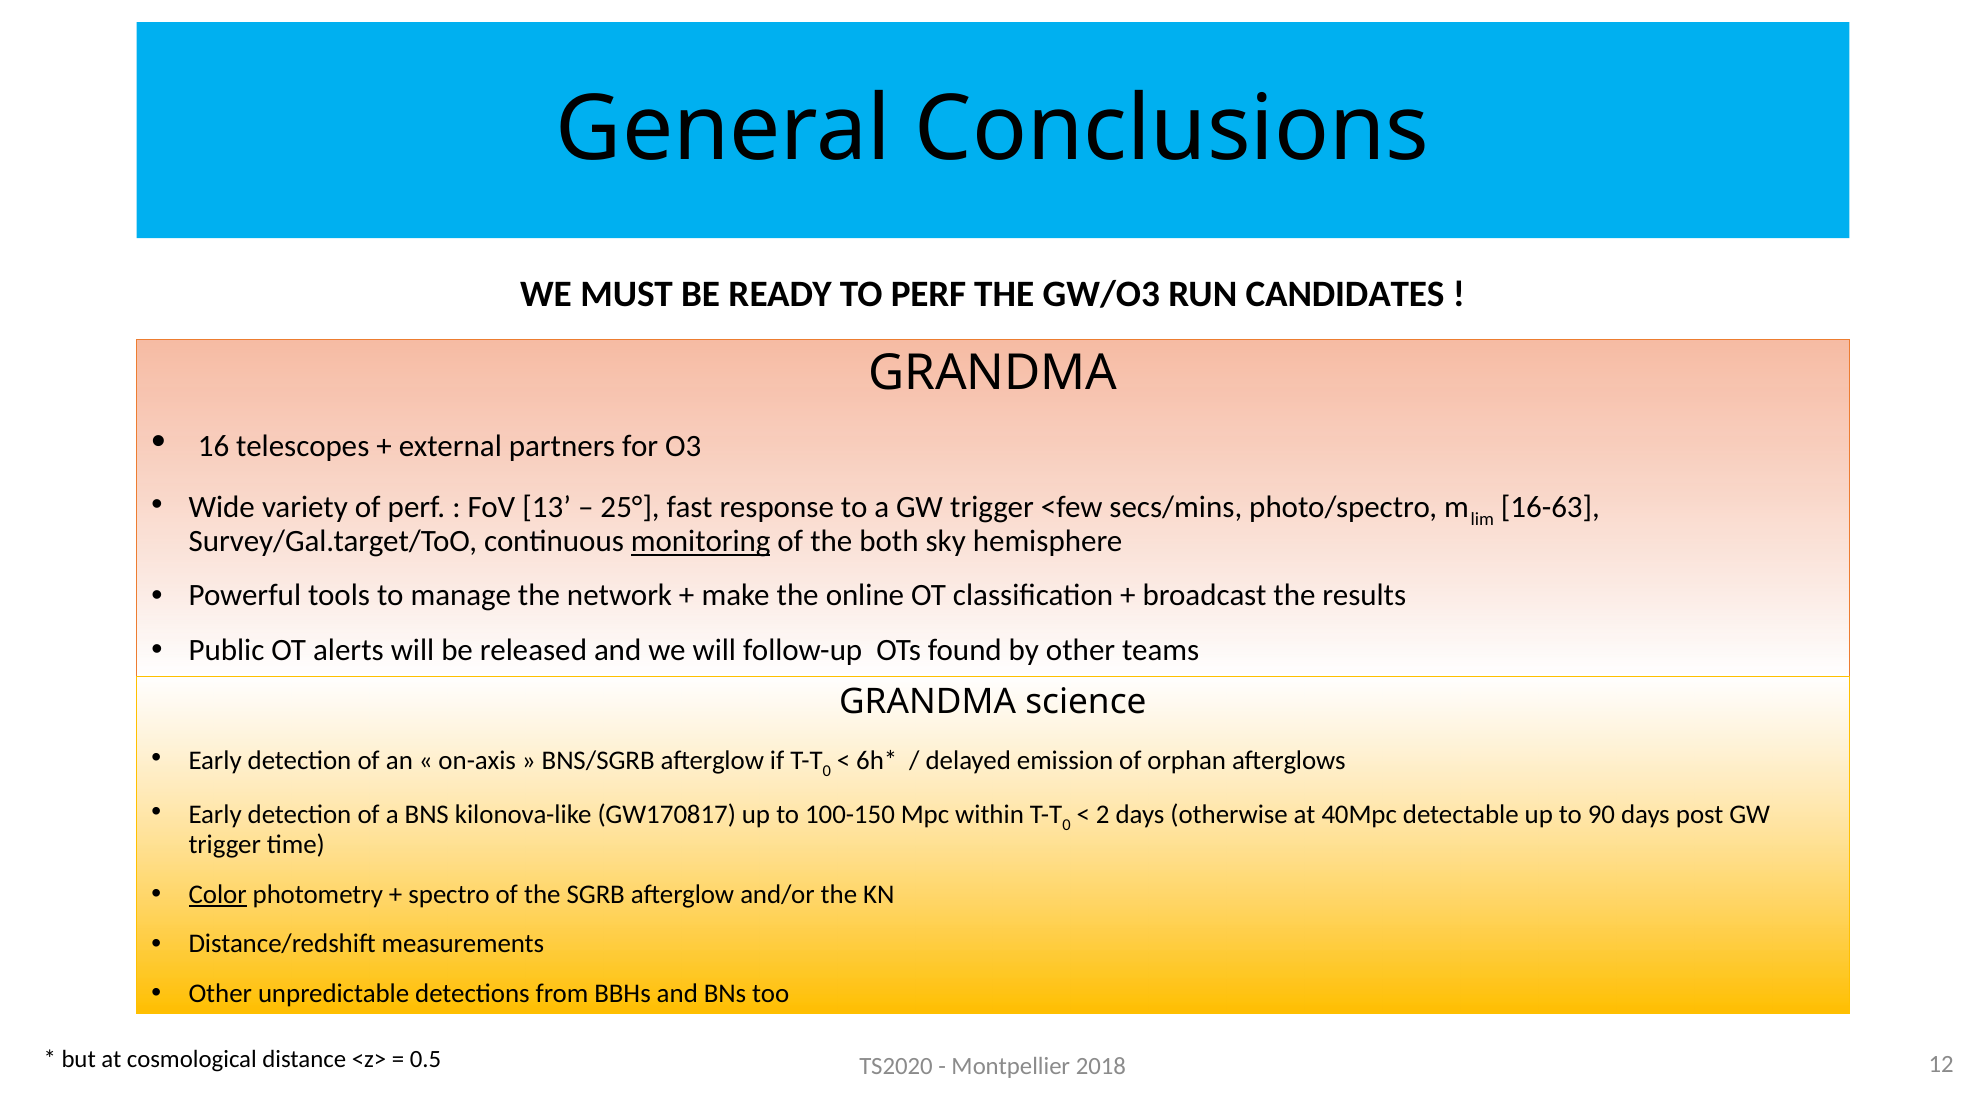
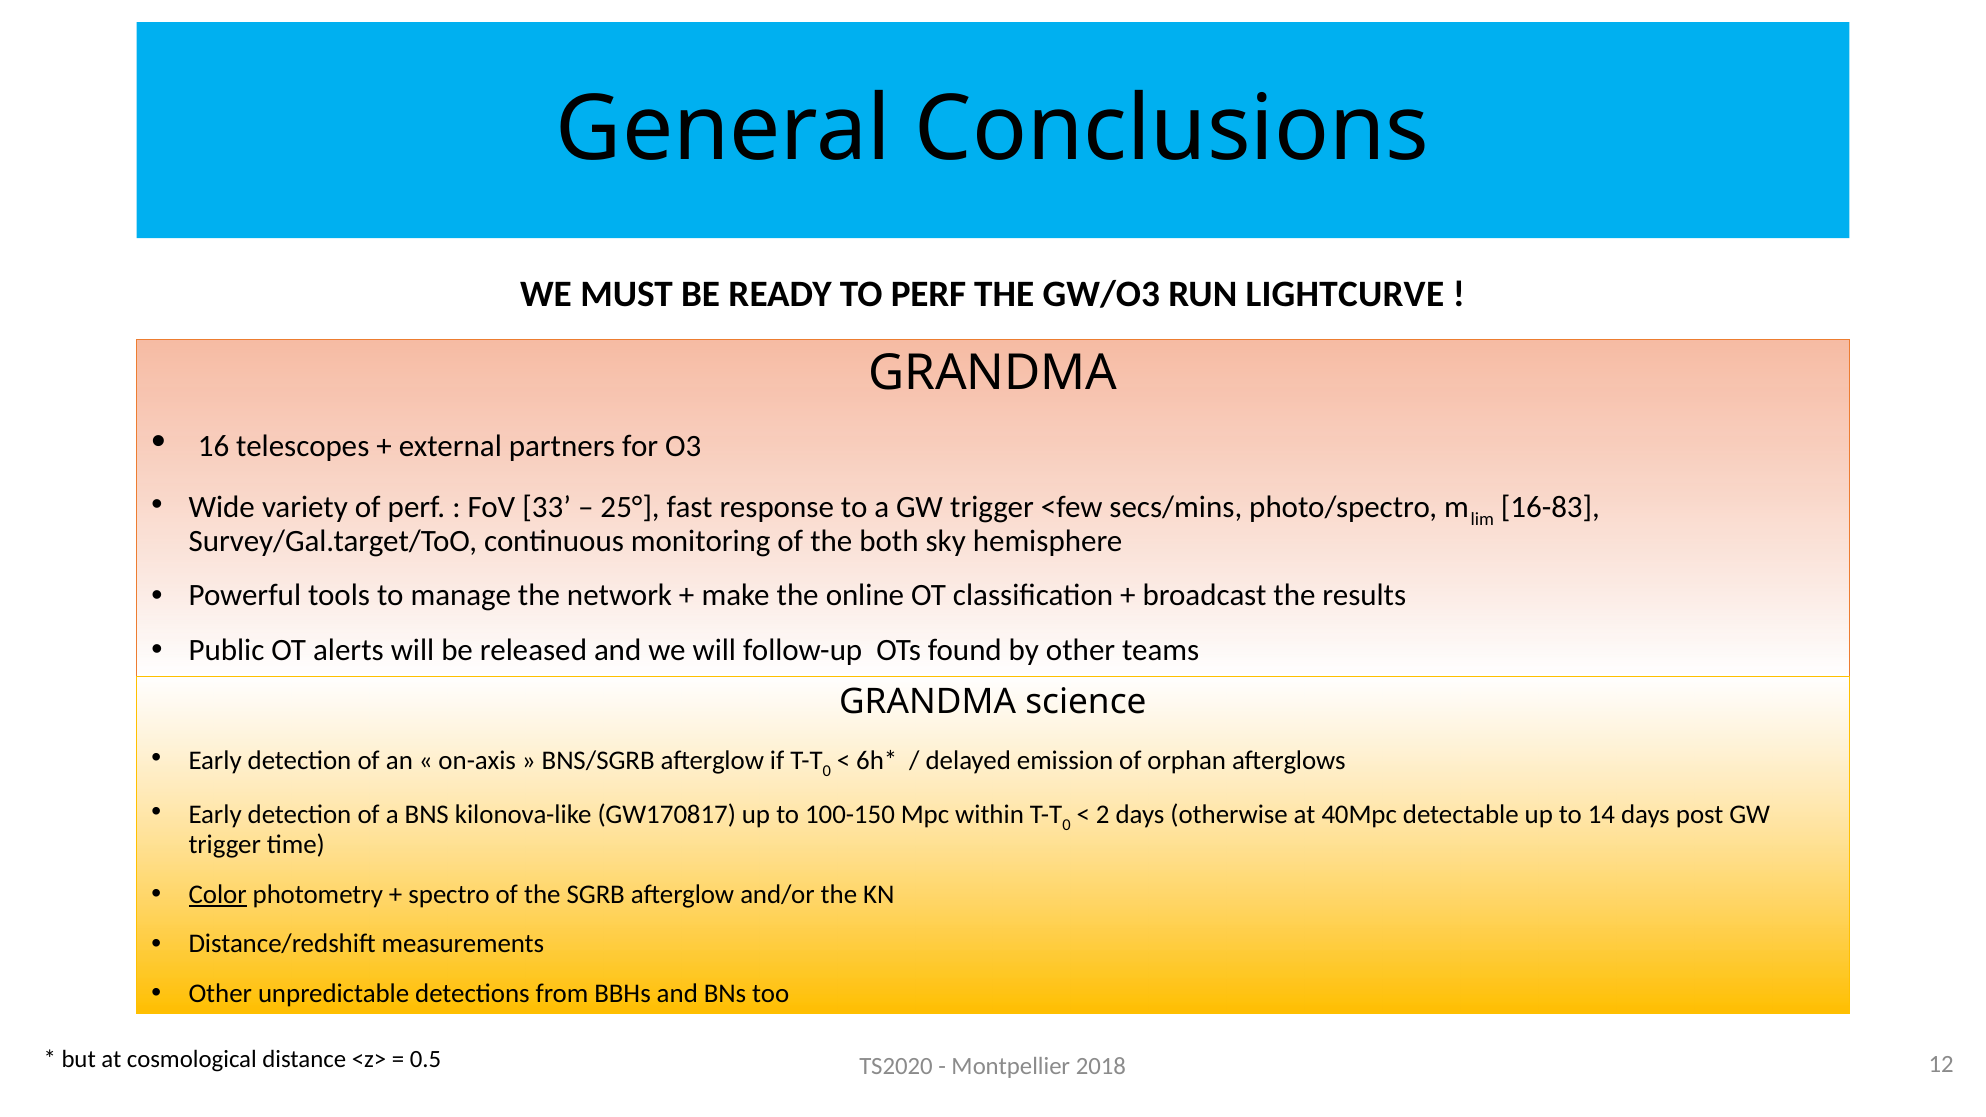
CANDIDATES: CANDIDATES -> LIGHTCURVE (1345, 294)
13: 13 -> 33 (547, 507)
16-63: 16-63 -> 16-83 (1550, 507)
monitoring underline: present -> none (701, 541)
90: 90 -> 14 (1601, 815)
